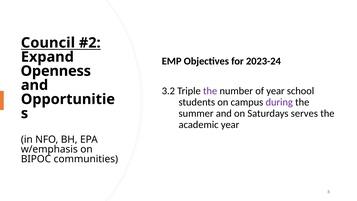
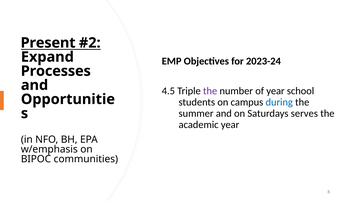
Council: Council -> Present (48, 43)
Openness: Openness -> Processes (56, 71)
3.2: 3.2 -> 4.5 (168, 91)
during colour: purple -> blue (279, 102)
